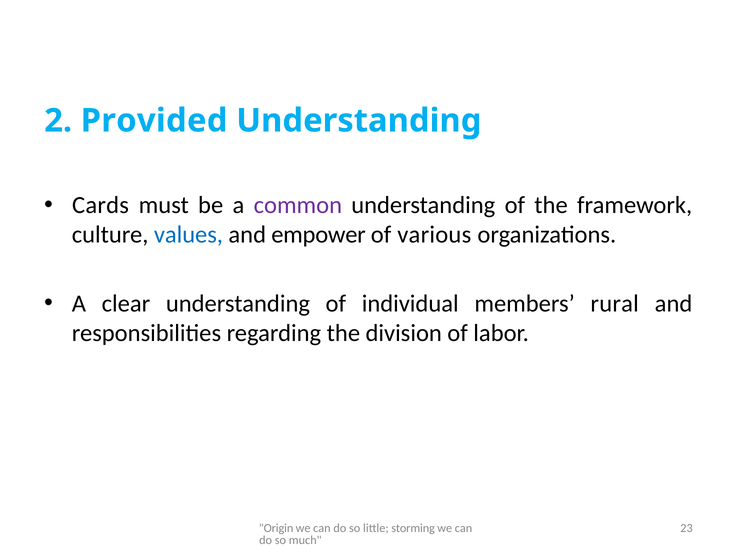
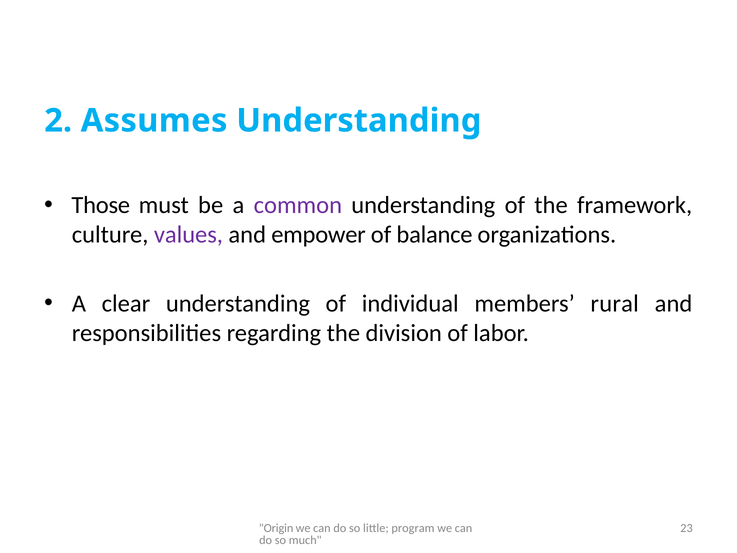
Provided: Provided -> Assumes (154, 121)
Cards: Cards -> Those (101, 205)
values colour: blue -> purple (188, 235)
various: various -> balance (435, 235)
storming: storming -> program (413, 528)
